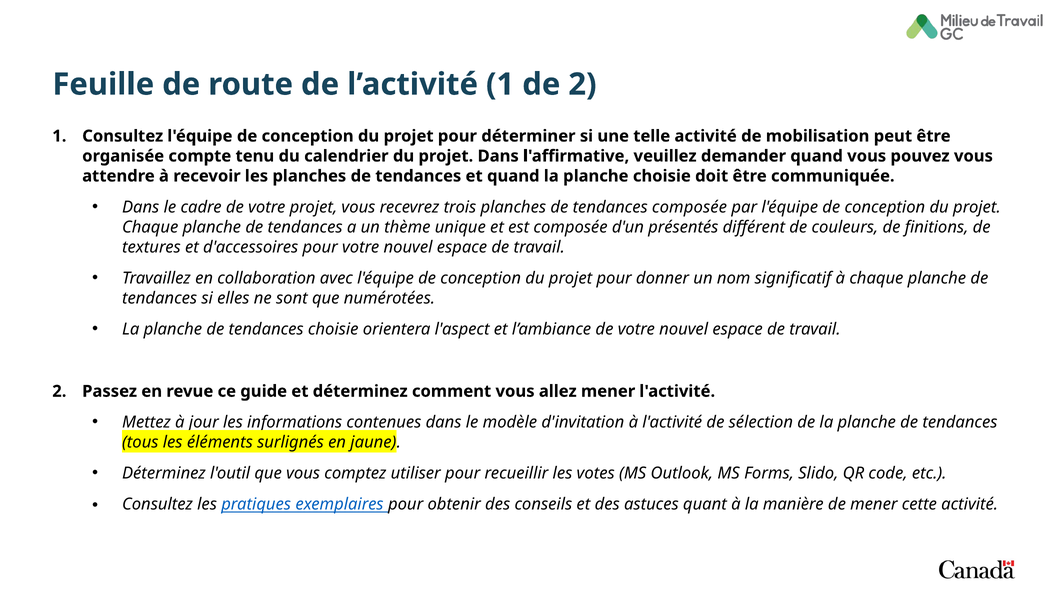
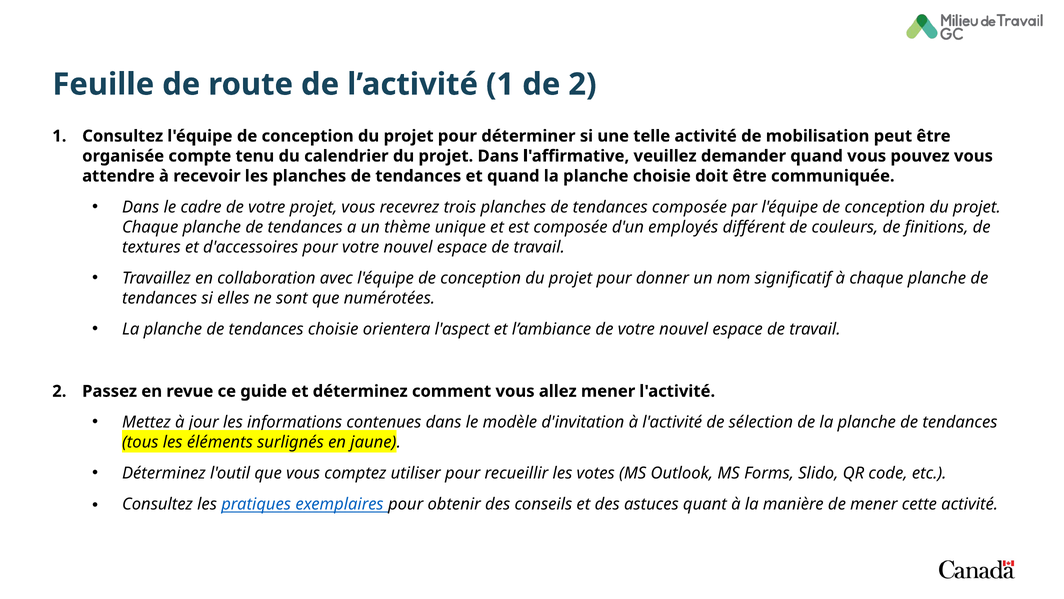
présentés: présentés -> employés (683, 227)
